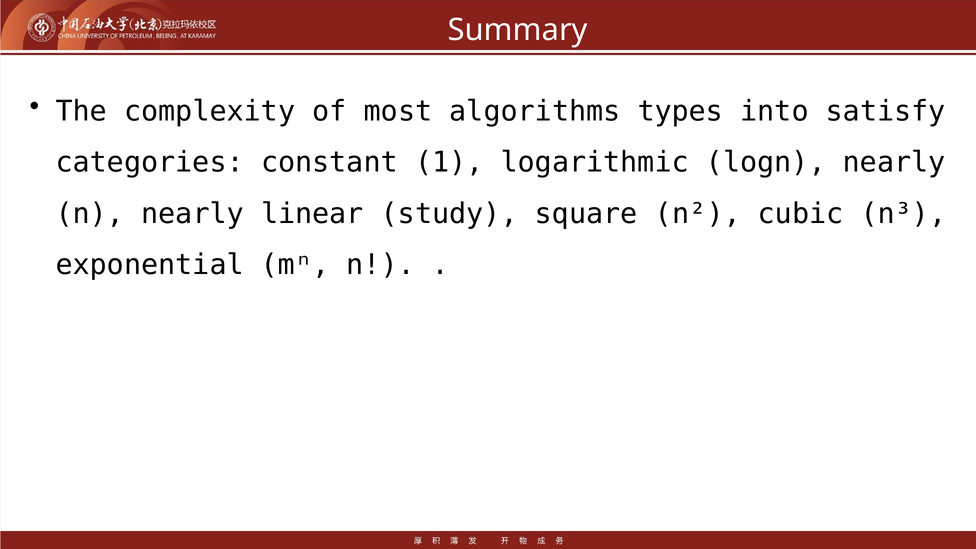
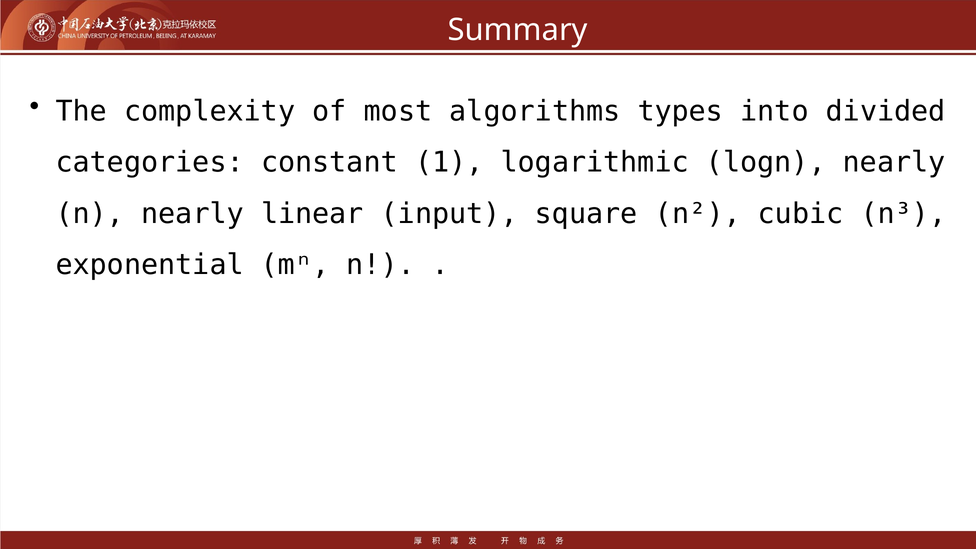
satisfy: satisfy -> divided (886, 111)
study: study -> input (449, 214)
